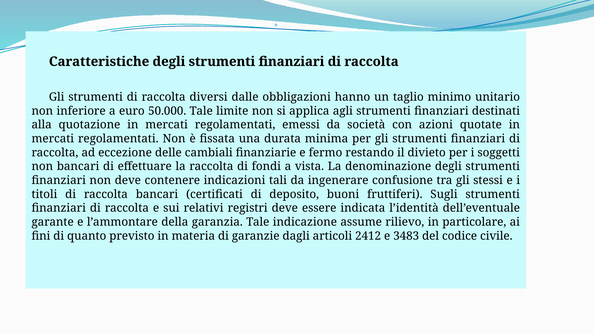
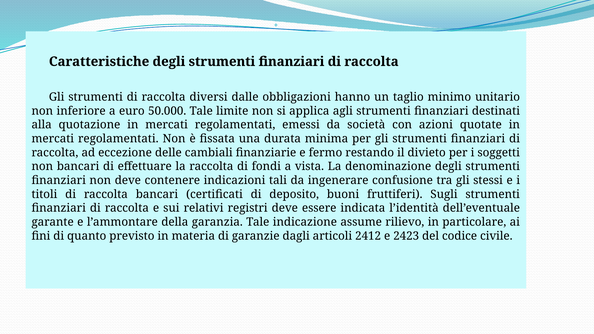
3483: 3483 -> 2423 (406, 236)
